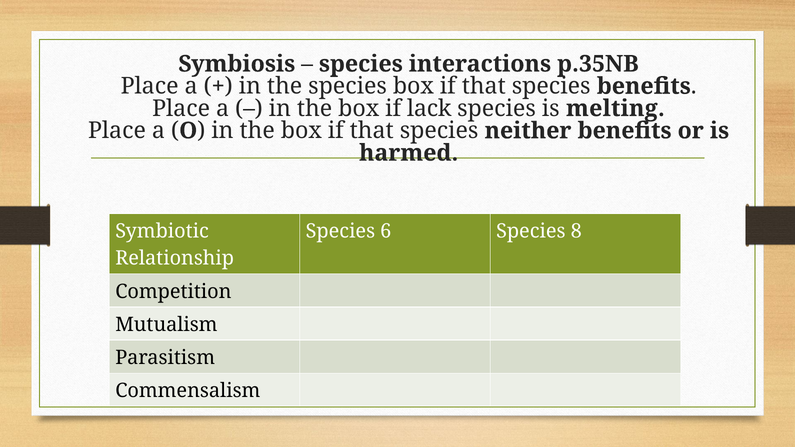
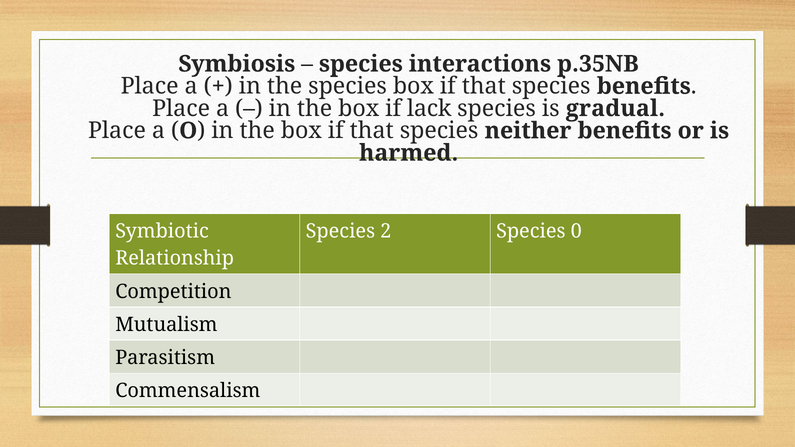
melting: melting -> gradual (615, 108)
6: 6 -> 2 (386, 231)
8: 8 -> 0 (576, 231)
